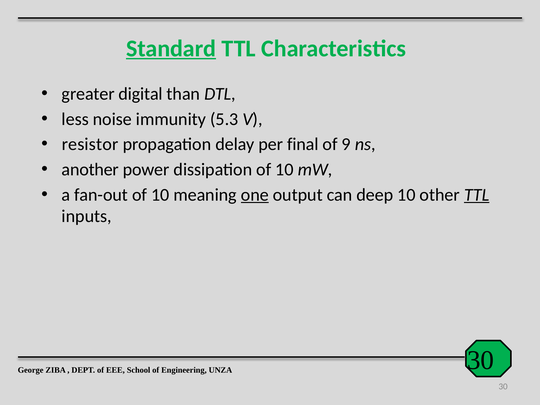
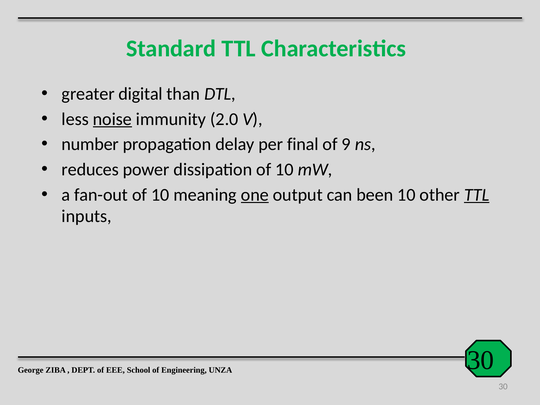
Standard underline: present -> none (171, 48)
noise underline: none -> present (112, 119)
5.3: 5.3 -> 2.0 (224, 119)
resistor: resistor -> number (90, 144)
another: another -> reduces (90, 170)
deep: deep -> been (375, 195)
